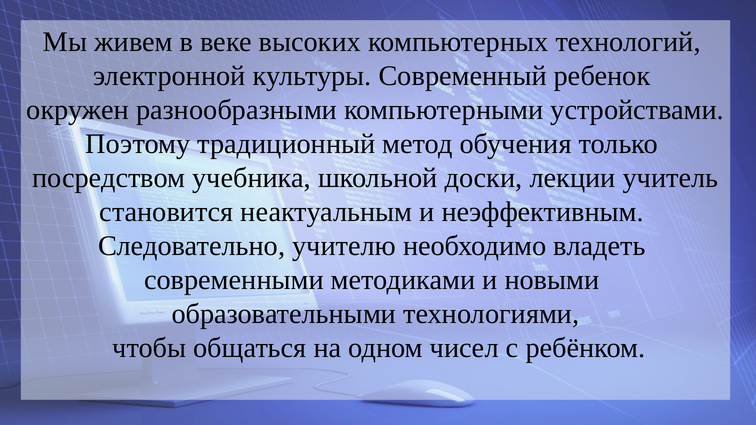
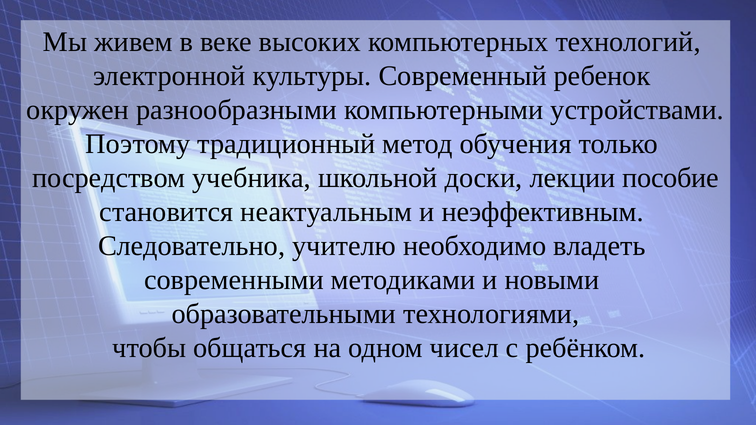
учитель: учитель -> пособие (671, 178)
